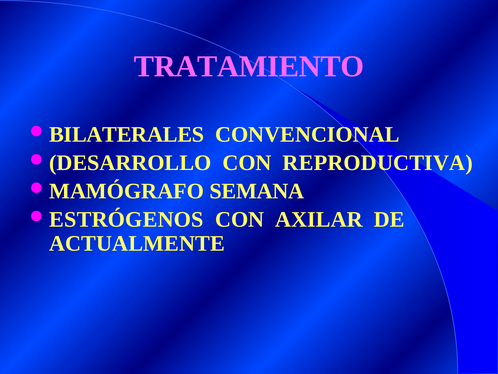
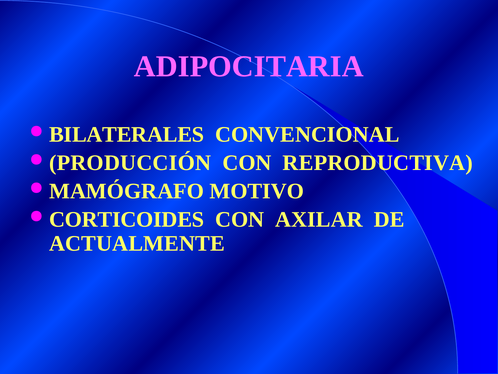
TRATAMIENTO: TRATAMIENTO -> ADIPOCITARIA (249, 66)
DESARROLLO: DESARROLLO -> PRODUCCIÓN (130, 163)
SEMANA: SEMANA -> MOTIVO (257, 191)
ESTRÓGENOS: ESTRÓGENOS -> CORTICOIDES (127, 219)
